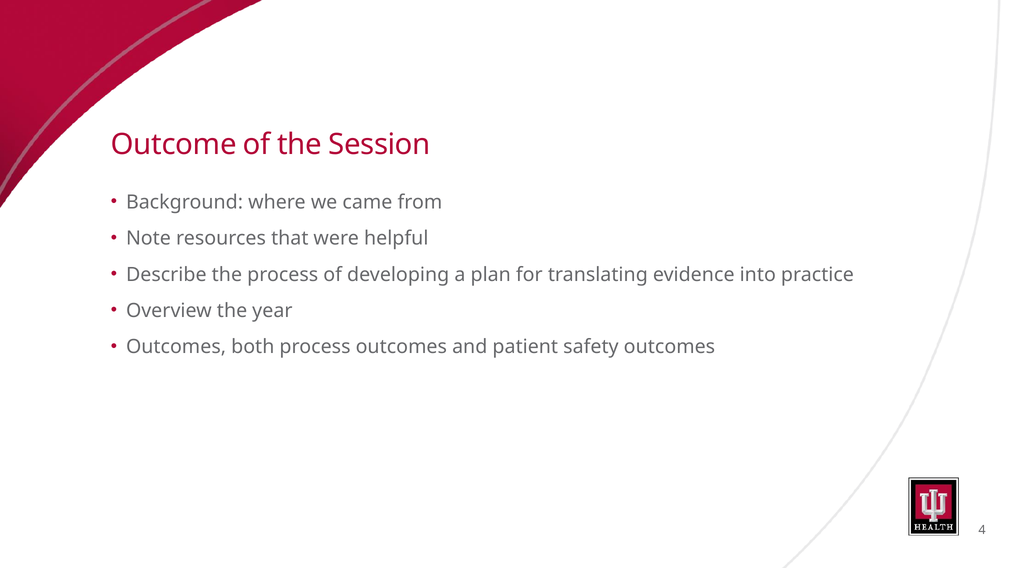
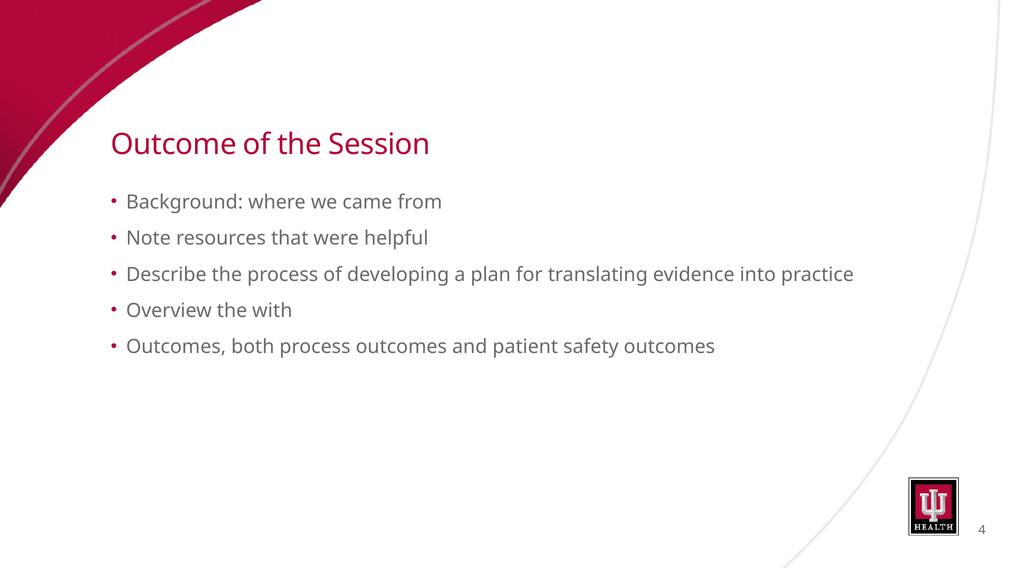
year: year -> with (272, 311)
